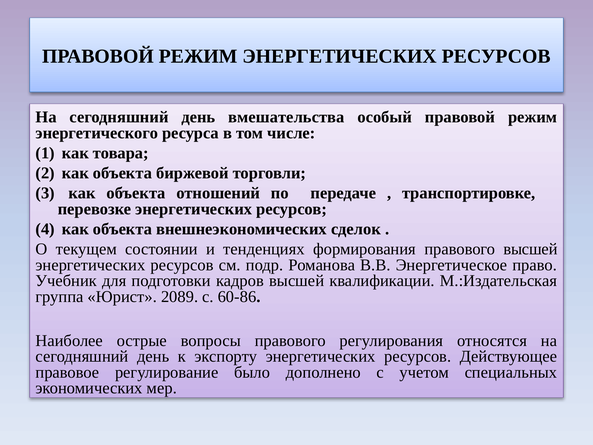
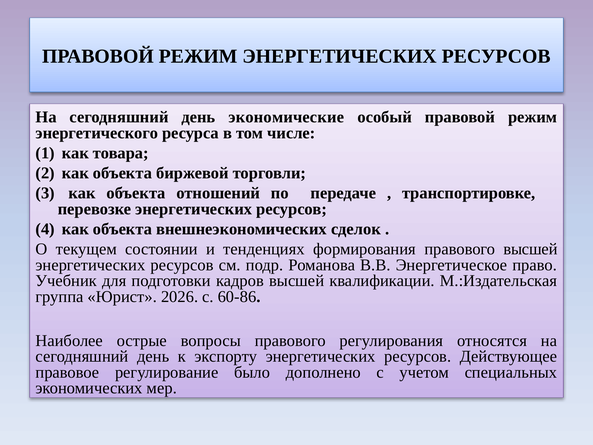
вмешательства: вмешательства -> экономические (286, 117)
2089: 2089 -> 2026 (180, 296)
